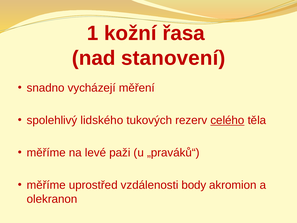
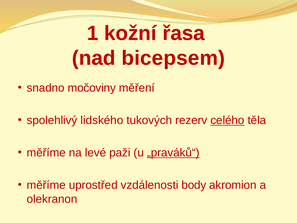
stanovení: stanovení -> bicepsem (173, 58)
vycházejí: vycházejí -> močoviny (92, 88)
„praváků“ underline: none -> present (173, 153)
